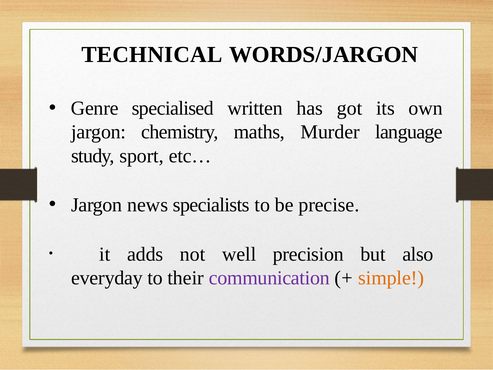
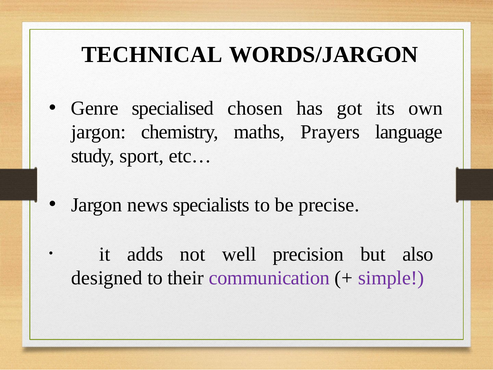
written: written -> chosen (255, 108)
Murder: Murder -> Prayers (330, 132)
everyday: everyday -> designed (107, 278)
simple colour: orange -> purple (391, 278)
